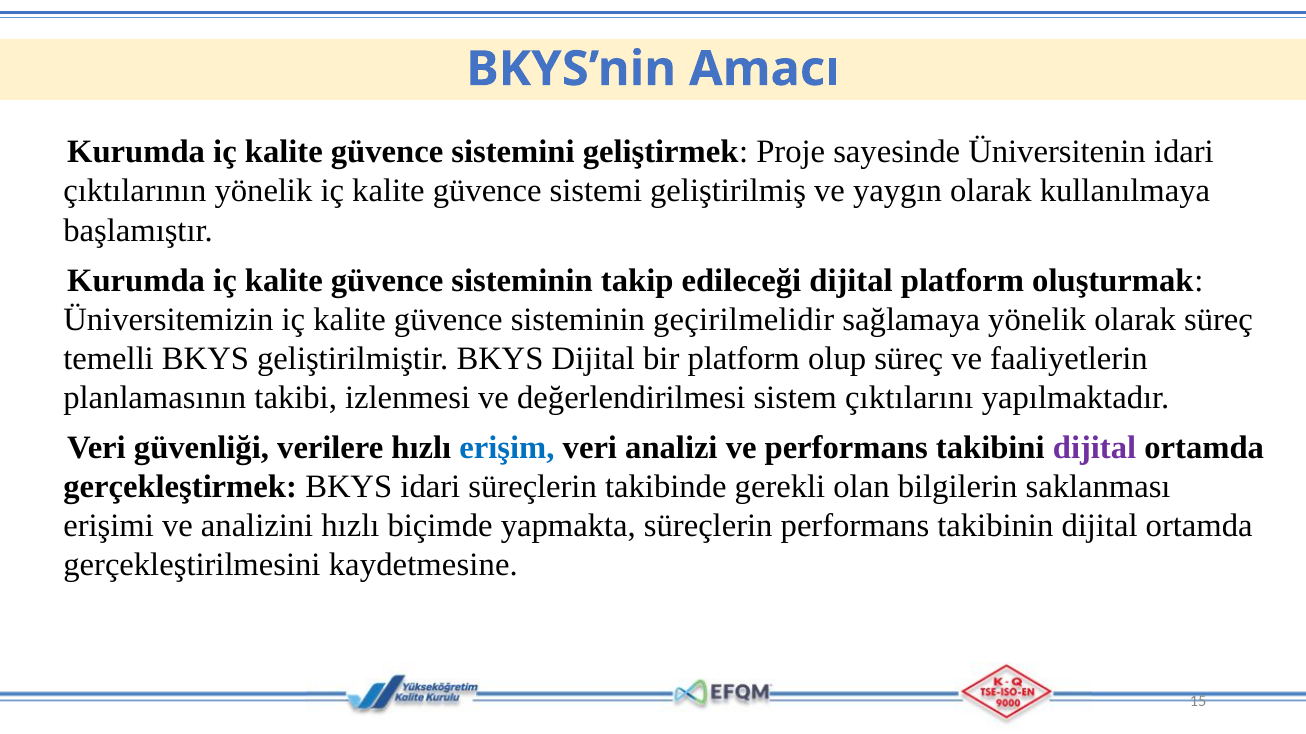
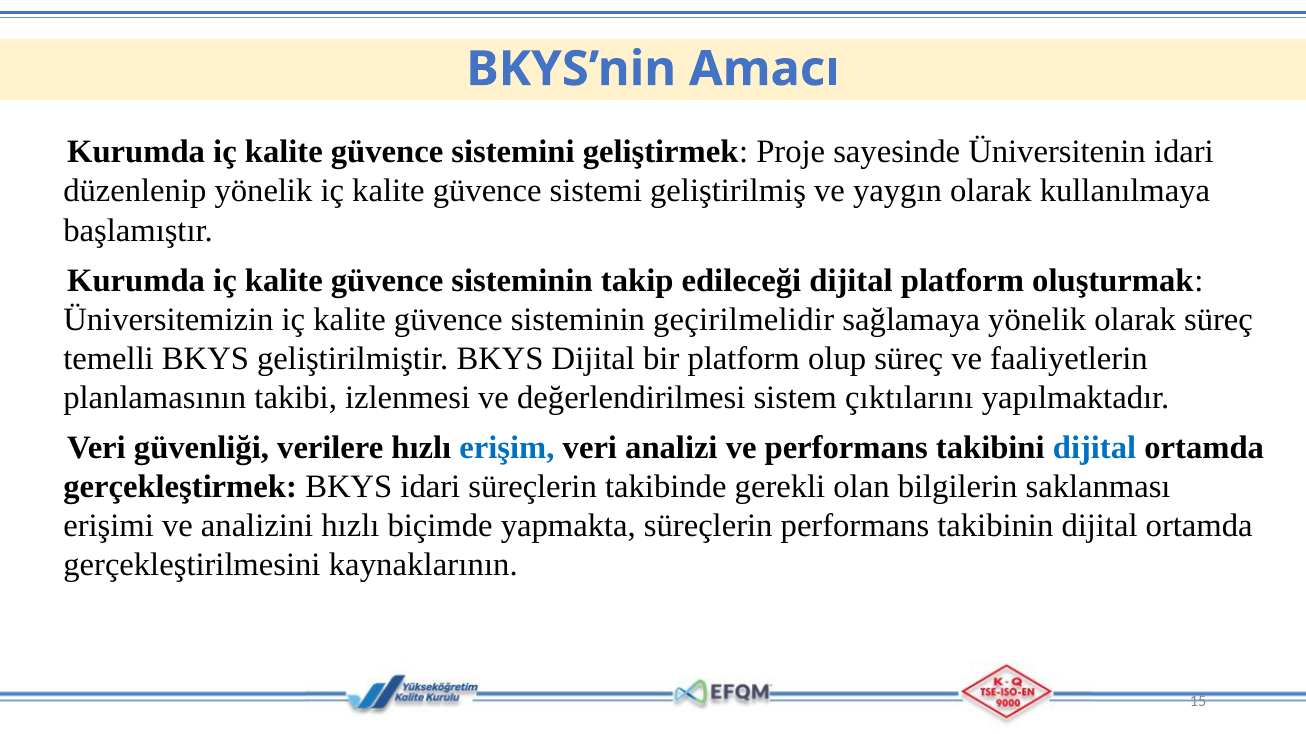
çıktılarının: çıktılarının -> düzenlenip (135, 191)
dijital colour: purple -> blue (1095, 448)
kaydetmesine: kaydetmesine -> kaynaklarının (423, 566)
